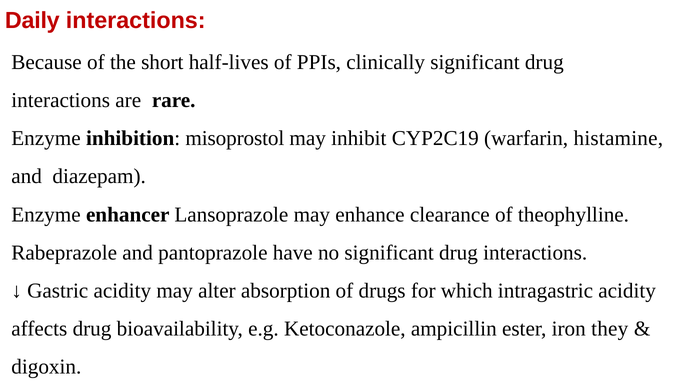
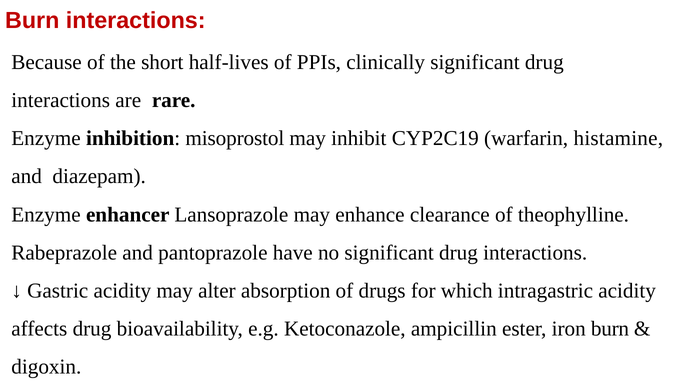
Daily: Daily -> Burn (32, 21)
iron they: they -> burn (610, 329)
